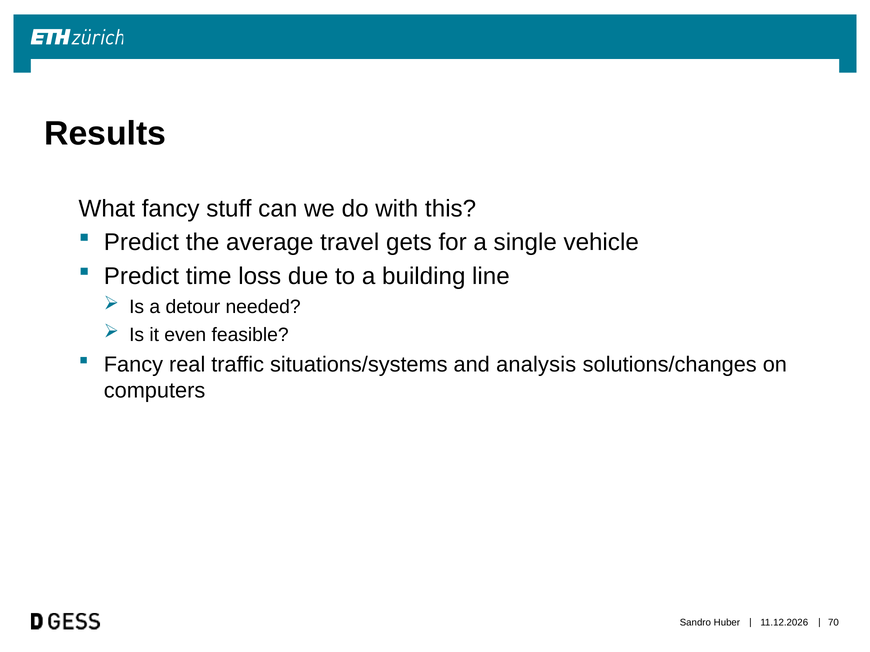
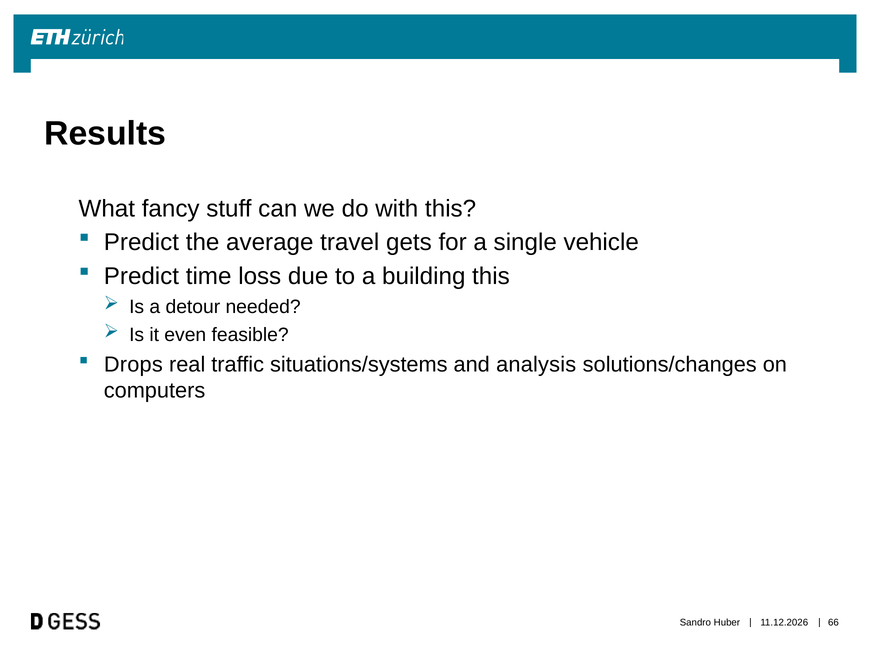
building line: line -> this (491, 276)
Fancy: Fancy -> Drops (133, 365)
70: 70 -> 66 (833, 623)
